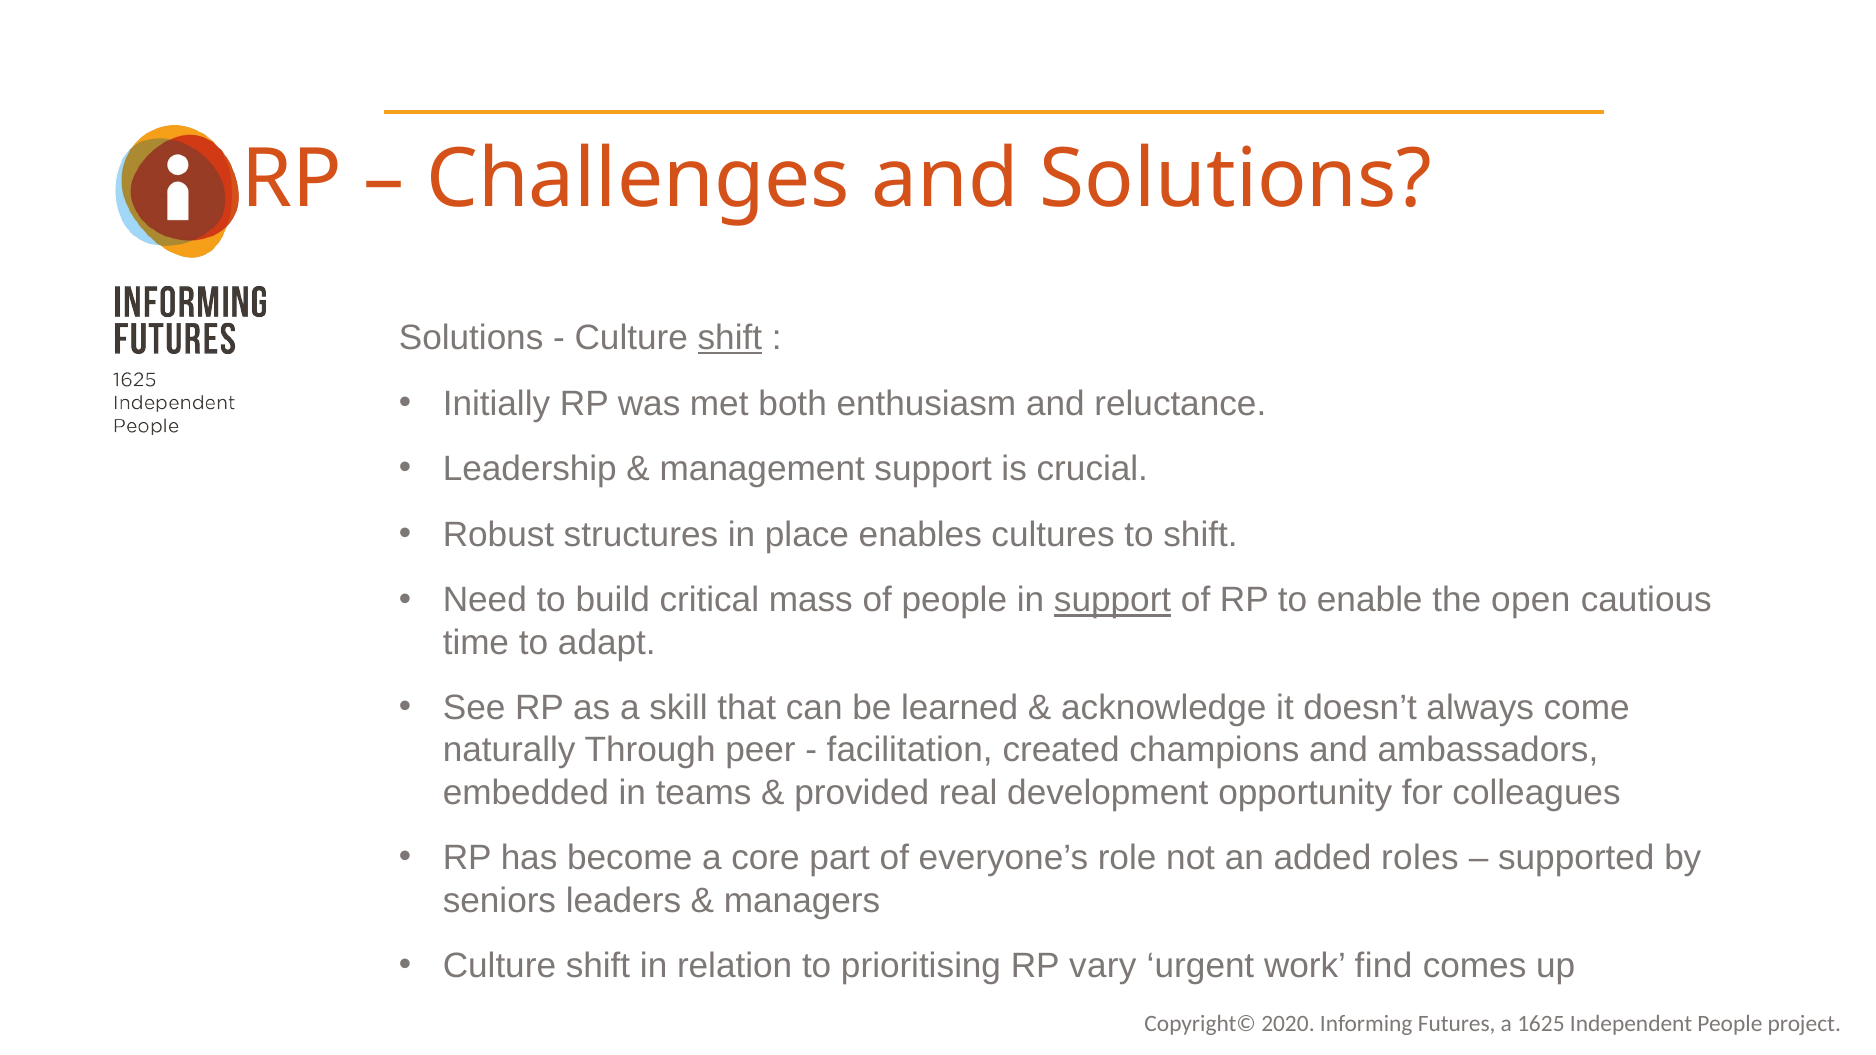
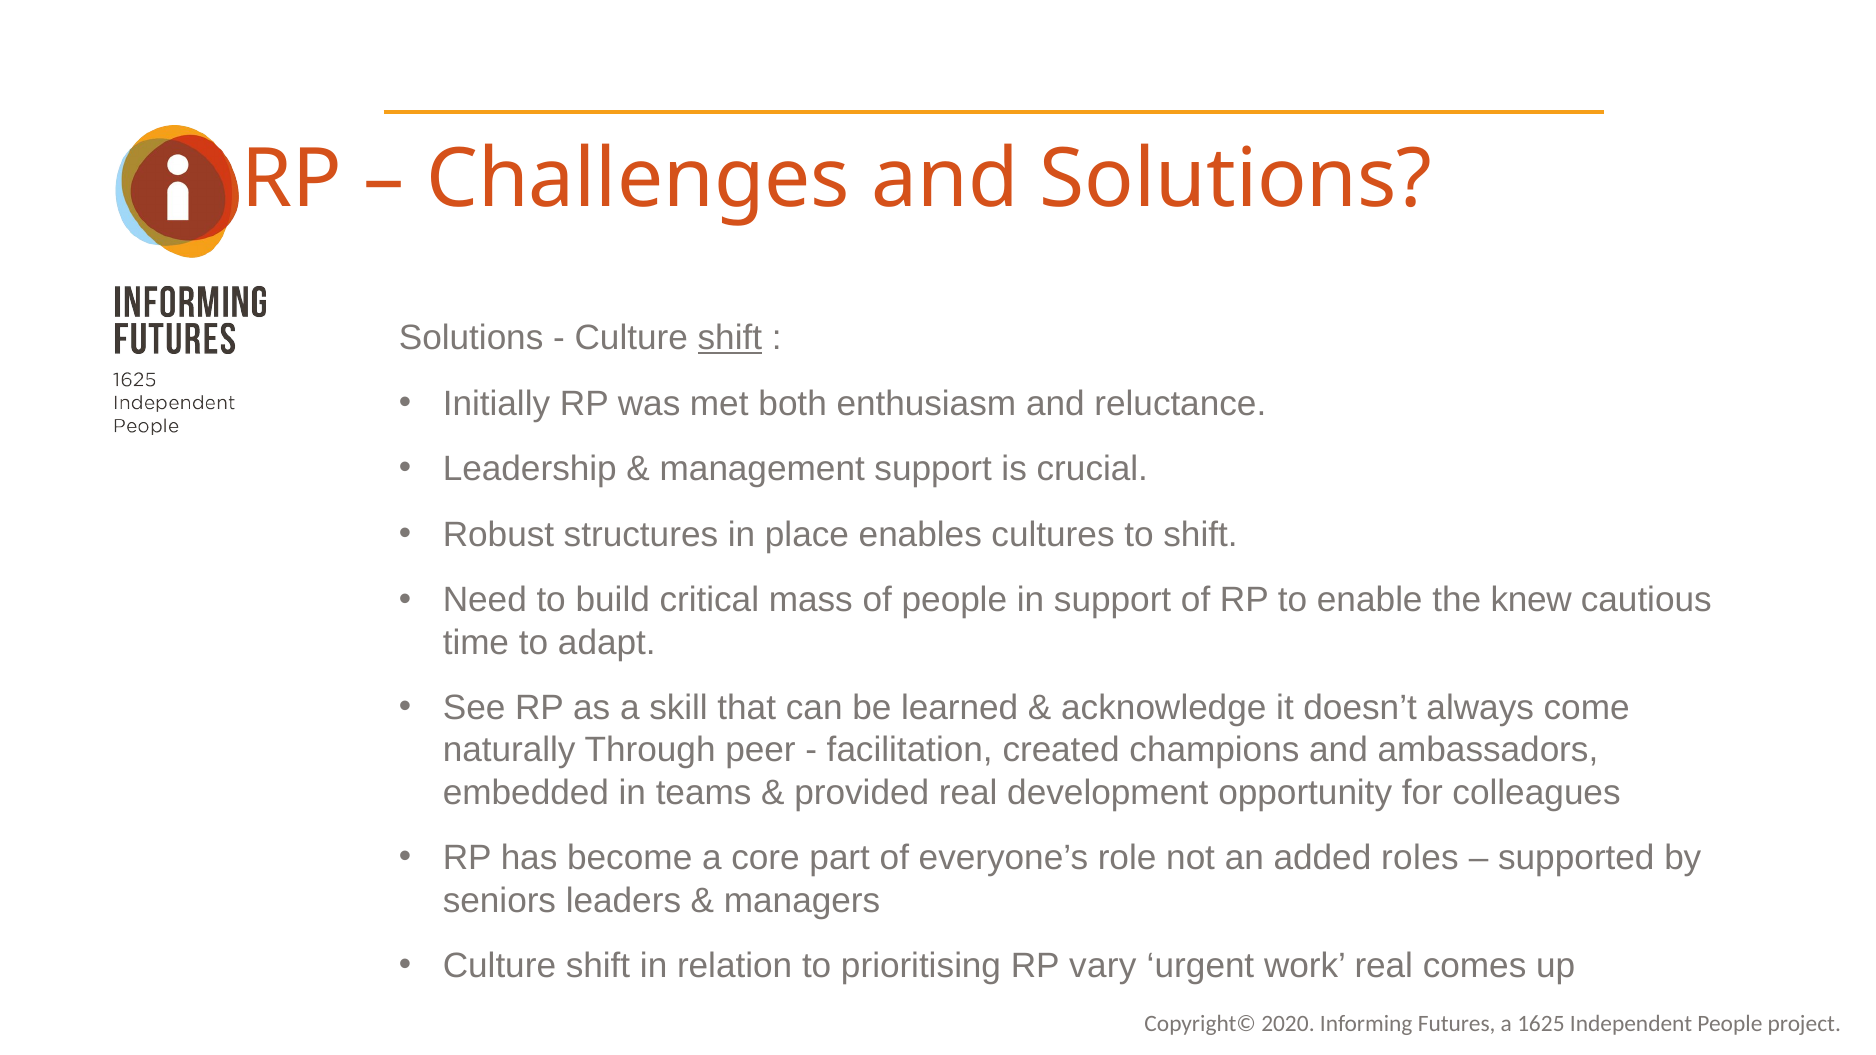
support underline: present -> none (1113, 600)
open: open -> knew (1531, 600)
work find: find -> real (1384, 966)
